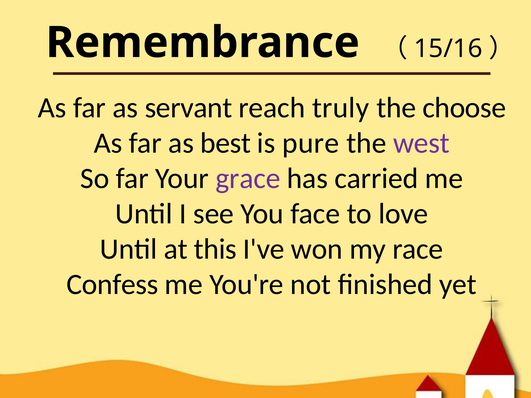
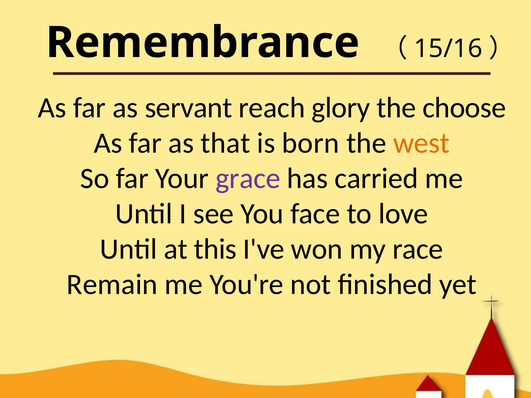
truly: truly -> glory (341, 108)
best: best -> that (225, 143)
pure: pure -> born (311, 143)
west colour: purple -> orange (421, 143)
Confess: Confess -> Remain (112, 285)
